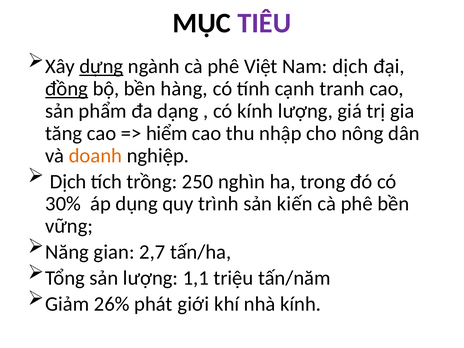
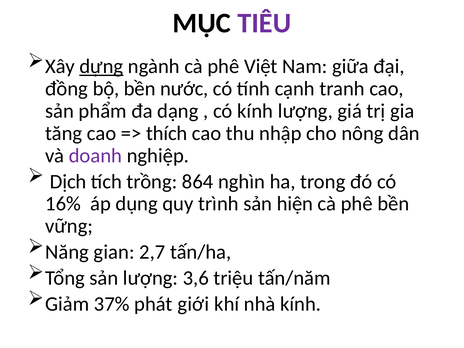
Nam dịch: dịch -> giữa (350, 66)
đồng underline: present -> none (67, 89)
hàng: hàng -> nước (184, 89)
hiểm: hiểm -> thích (167, 133)
doanh colour: orange -> purple (95, 156)
250: 250 -> 864 (198, 182)
30%: 30% -> 16% (63, 204)
kiến: kiến -> hiện (295, 204)
1,1: 1,1 -> 3,6 (196, 278)
26%: 26% -> 37% (112, 304)
